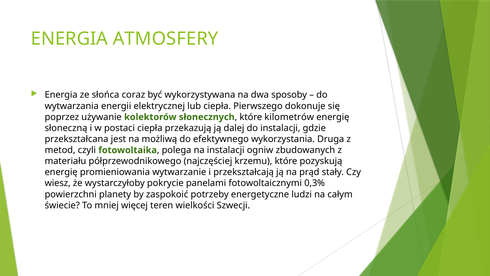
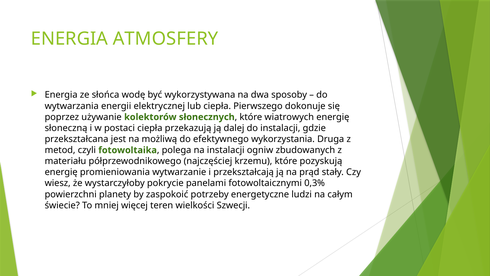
coraz: coraz -> wodę (133, 95)
kilometrów: kilometrów -> wiatrowych (289, 117)
